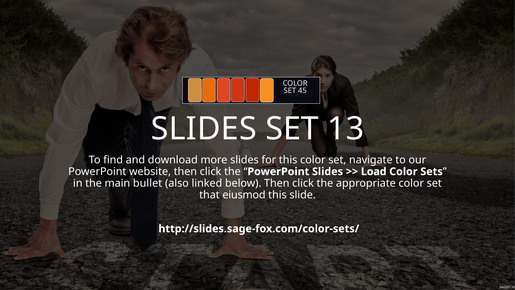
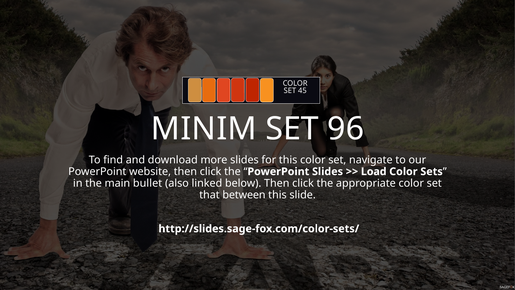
SLIDES: SLIDES -> MINIM (204, 129)
13: 13 -> 96 (346, 129)
eiusmod: eiusmod -> between (244, 195)
